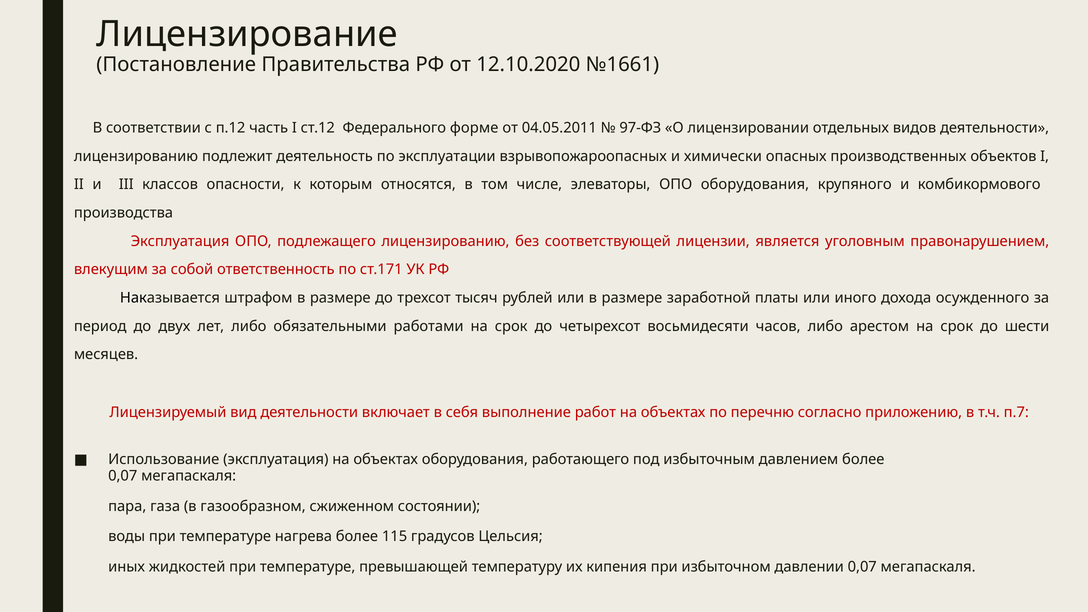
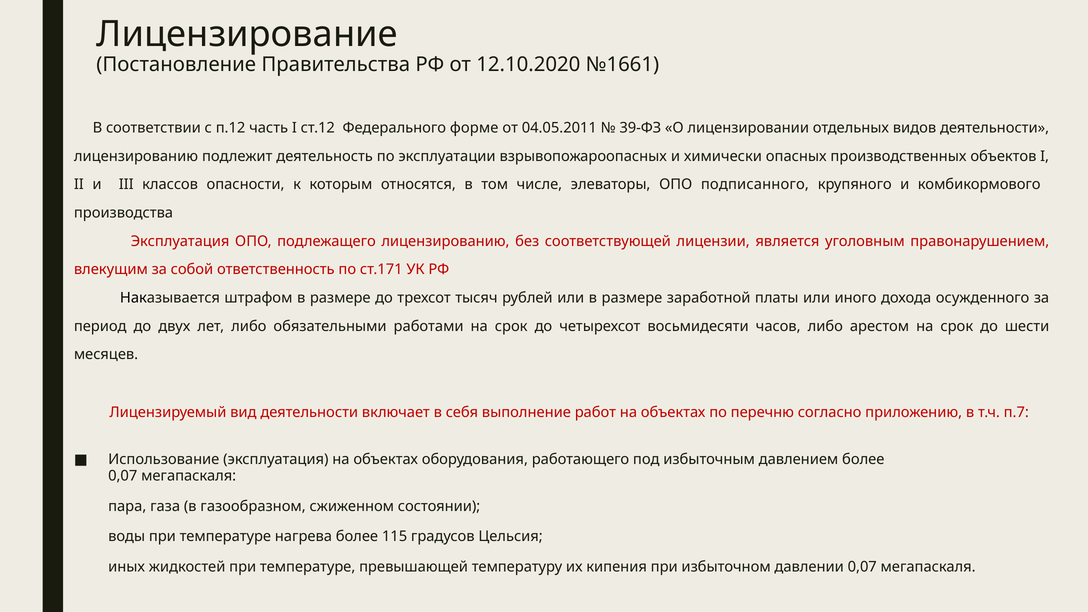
97-ФЗ: 97-ФЗ -> 39-ФЗ (640, 128)
ОПО оборудования: оборудования -> подписанного (755, 185)
